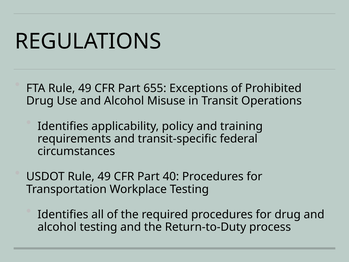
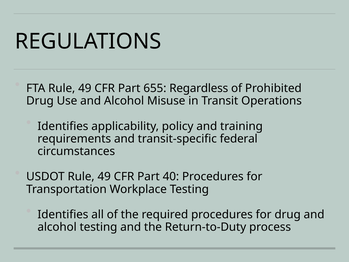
Exceptions: Exceptions -> Regardless (199, 88)
